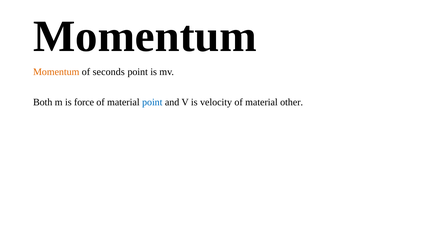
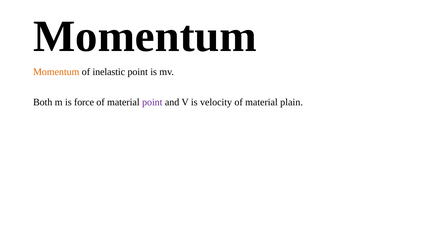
seconds: seconds -> inelastic (109, 72)
point colour: blue -> purple (152, 102)
other: other -> plain (292, 102)
